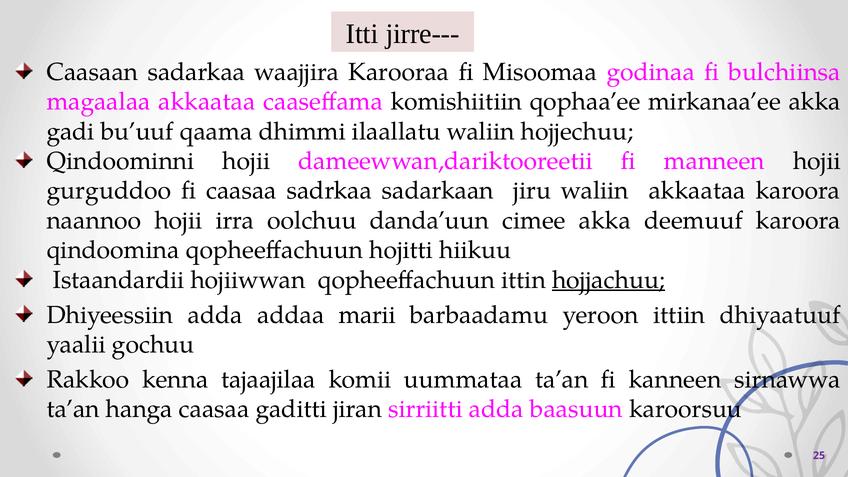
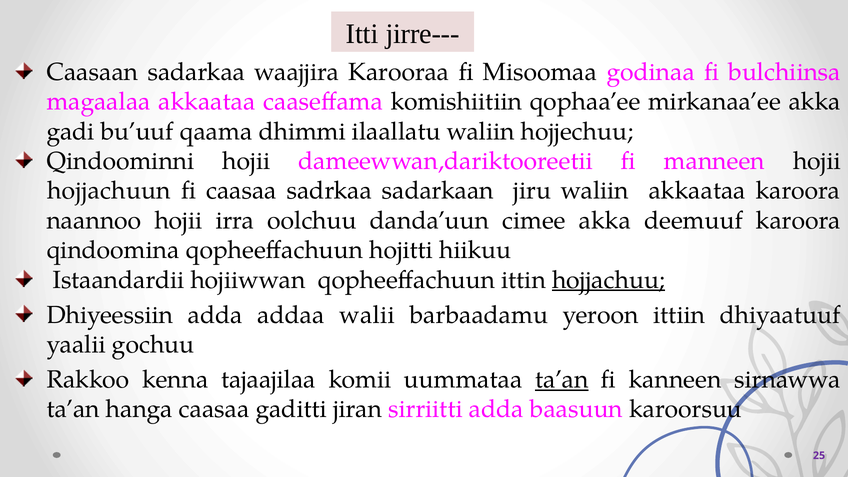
gurguddoo: gurguddoo -> hojjachuun (109, 191)
marii: marii -> walii (367, 315)
ta’an underline: none -> present (562, 380)
